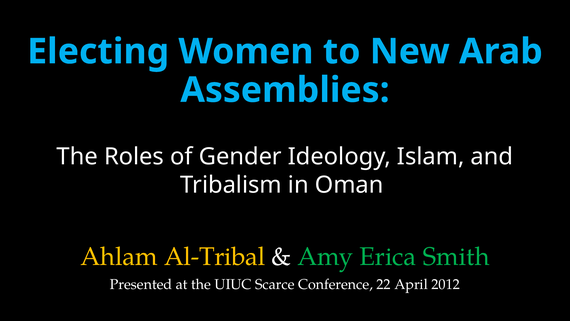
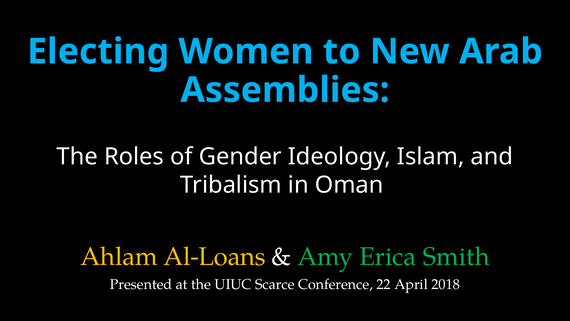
Al-Tribal: Al-Tribal -> Al-Loans (215, 257)
2012: 2012 -> 2018 (446, 284)
